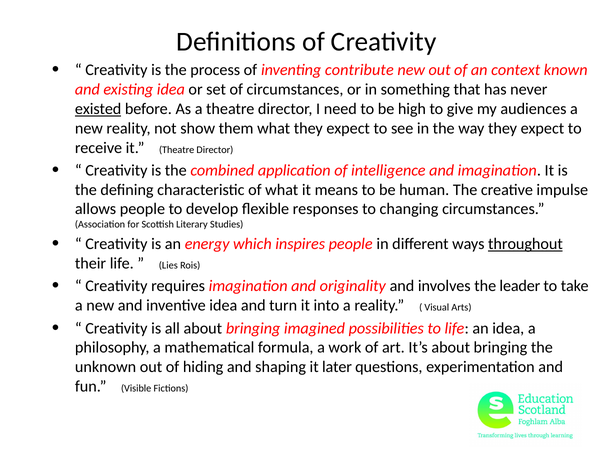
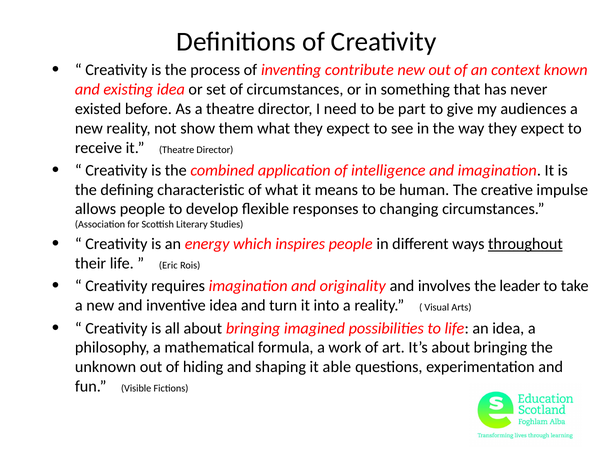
existed underline: present -> none (98, 109)
high: high -> part (412, 109)
Lies: Lies -> Eric (168, 265)
later: later -> able (337, 367)
